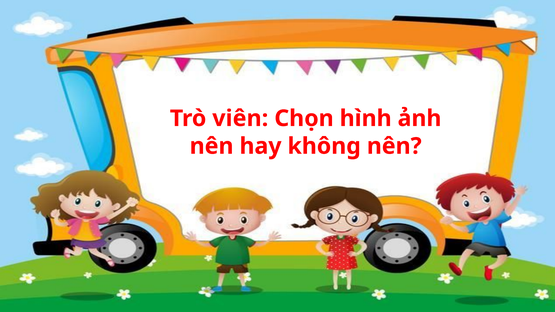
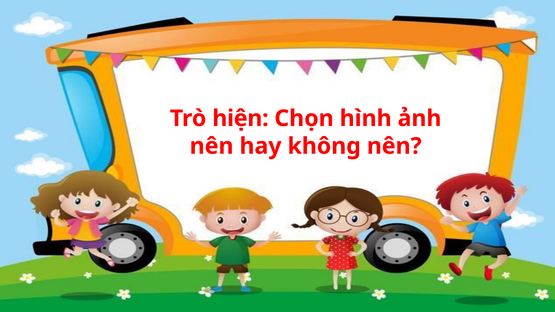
viên: viên -> hiện (240, 118)
